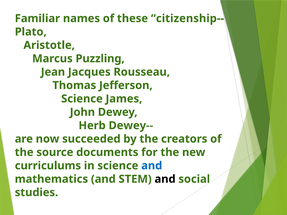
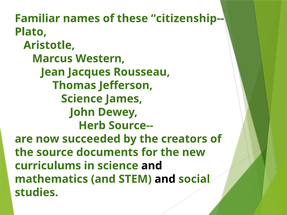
Puzzling: Puzzling -> Western (100, 59)
Dewey--: Dewey-- -> Source-- (131, 126)
and colour: blue -> black (152, 166)
